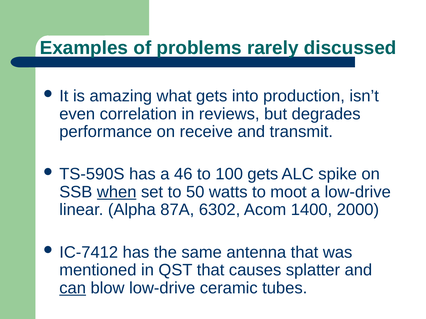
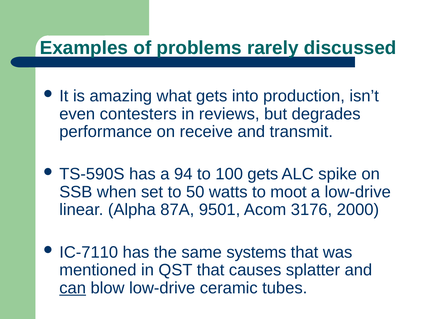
correlation: correlation -> contesters (138, 114)
46: 46 -> 94 (183, 174)
when underline: present -> none (117, 192)
6302: 6302 -> 9501 (220, 210)
1400: 1400 -> 3176 (311, 210)
IC-7412: IC-7412 -> IC-7110 (89, 253)
antenna: antenna -> systems (256, 253)
